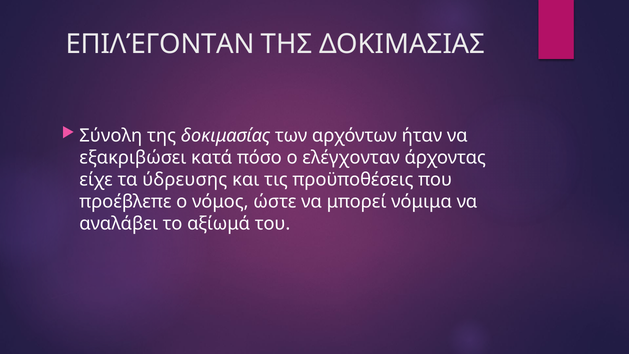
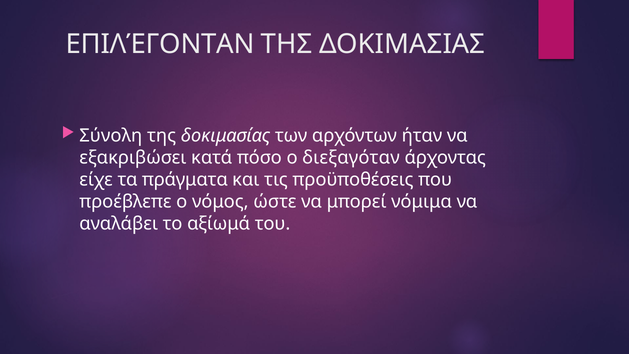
ελέγχονταν: ελέγχονταν -> διεξαγόταν (351, 157)
ύδρευσης: ύδρευσης -> πράγματα (185, 179)
